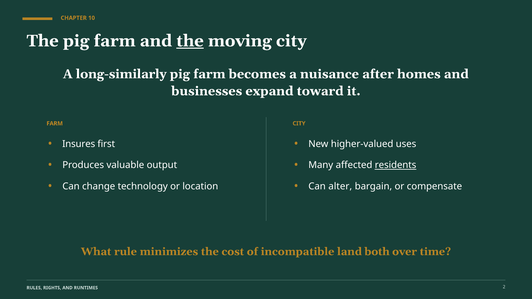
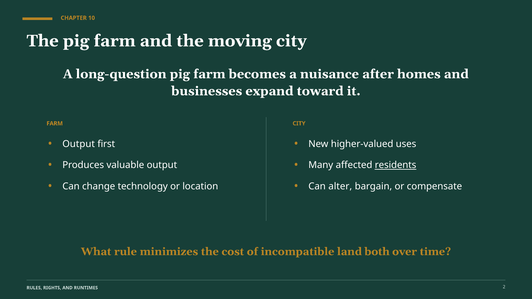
the underline: present -> none (190, 41)
long-similarly: long-similarly -> long-question (121, 74)
Insures: Insures -> Output (79, 144)
